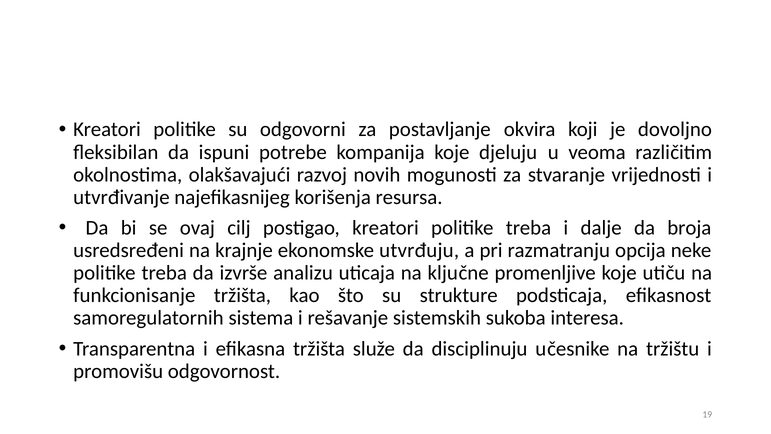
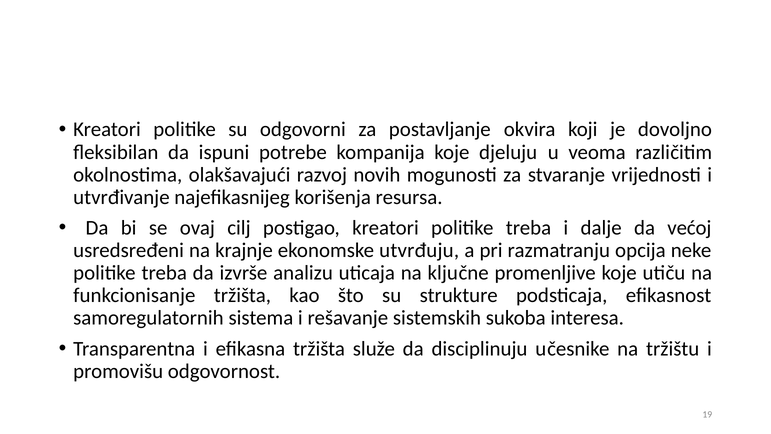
broja: broja -> većoj (689, 228)
